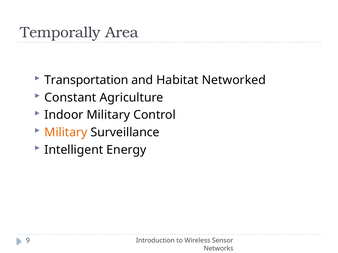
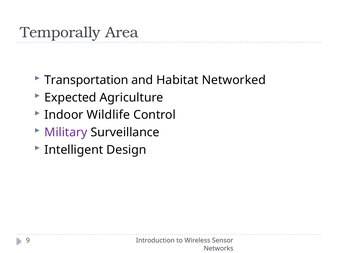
Constant: Constant -> Expected (70, 98)
Indoor Military: Military -> Wildlife (108, 115)
Military colour: orange -> purple (66, 133)
Energy: Energy -> Design (126, 150)
